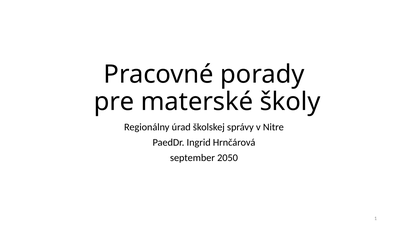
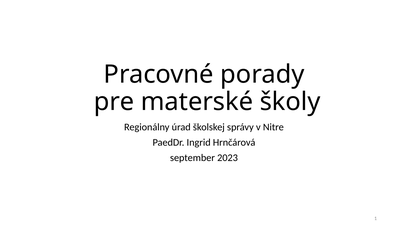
2050: 2050 -> 2023 (228, 158)
